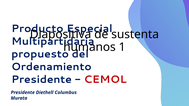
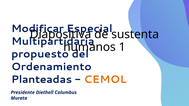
Producto: Producto -> Modificar (38, 29)
Presidente: Presidente -> Planteadas (42, 80)
CEMOL colour: red -> orange (105, 80)
